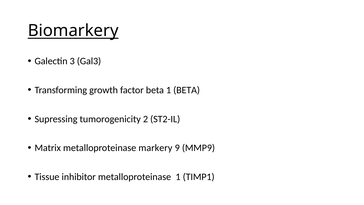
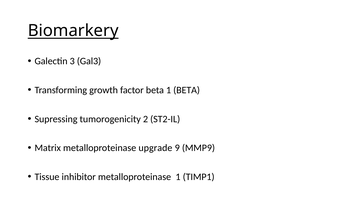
markery: markery -> upgrade (155, 148)
